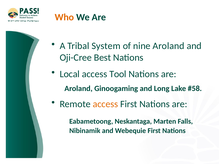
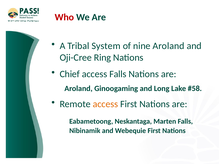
Who colour: orange -> red (64, 17)
Best: Best -> Ring (102, 58)
Local: Local -> Chief (70, 74)
access Tool: Tool -> Falls (118, 74)
